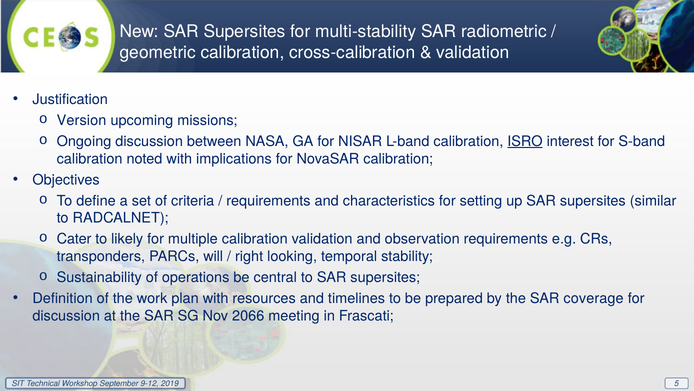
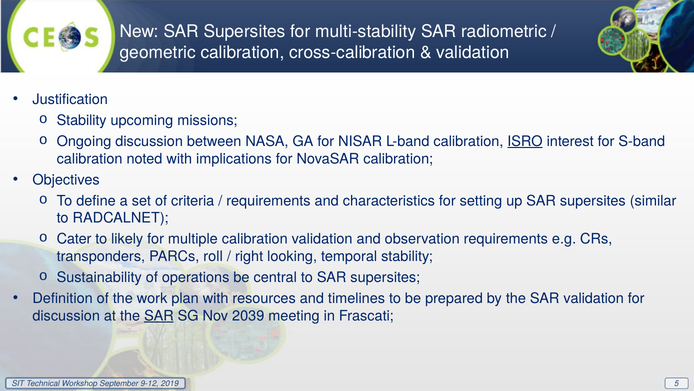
Version: Version -> Stability (82, 120)
will: will -> roll (213, 256)
SAR coverage: coverage -> validation (594, 298)
SAR underline: none -> present (159, 315)
2066: 2066 -> 2039 (248, 315)
